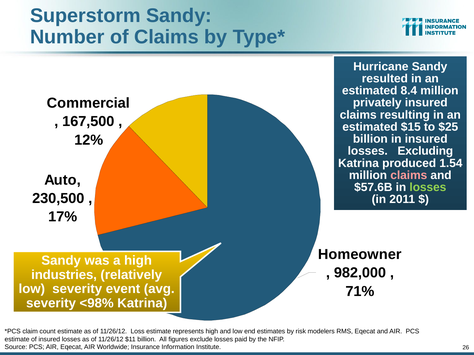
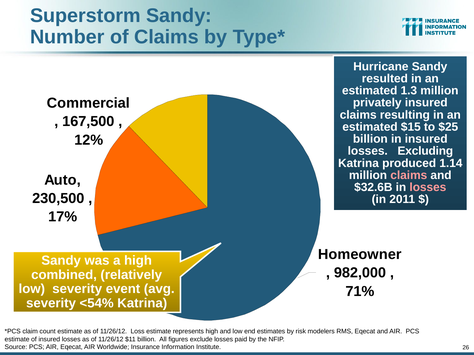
8.4: 8.4 -> 1.3 (409, 91)
1.54: 1.54 -> 1.14 (451, 163)
$57.6B: $57.6B -> $32.6B (373, 188)
losses colour: light green -> pink (428, 188)
industries: industries -> combined (64, 275)
<98%: <98% -> <54% (97, 303)
